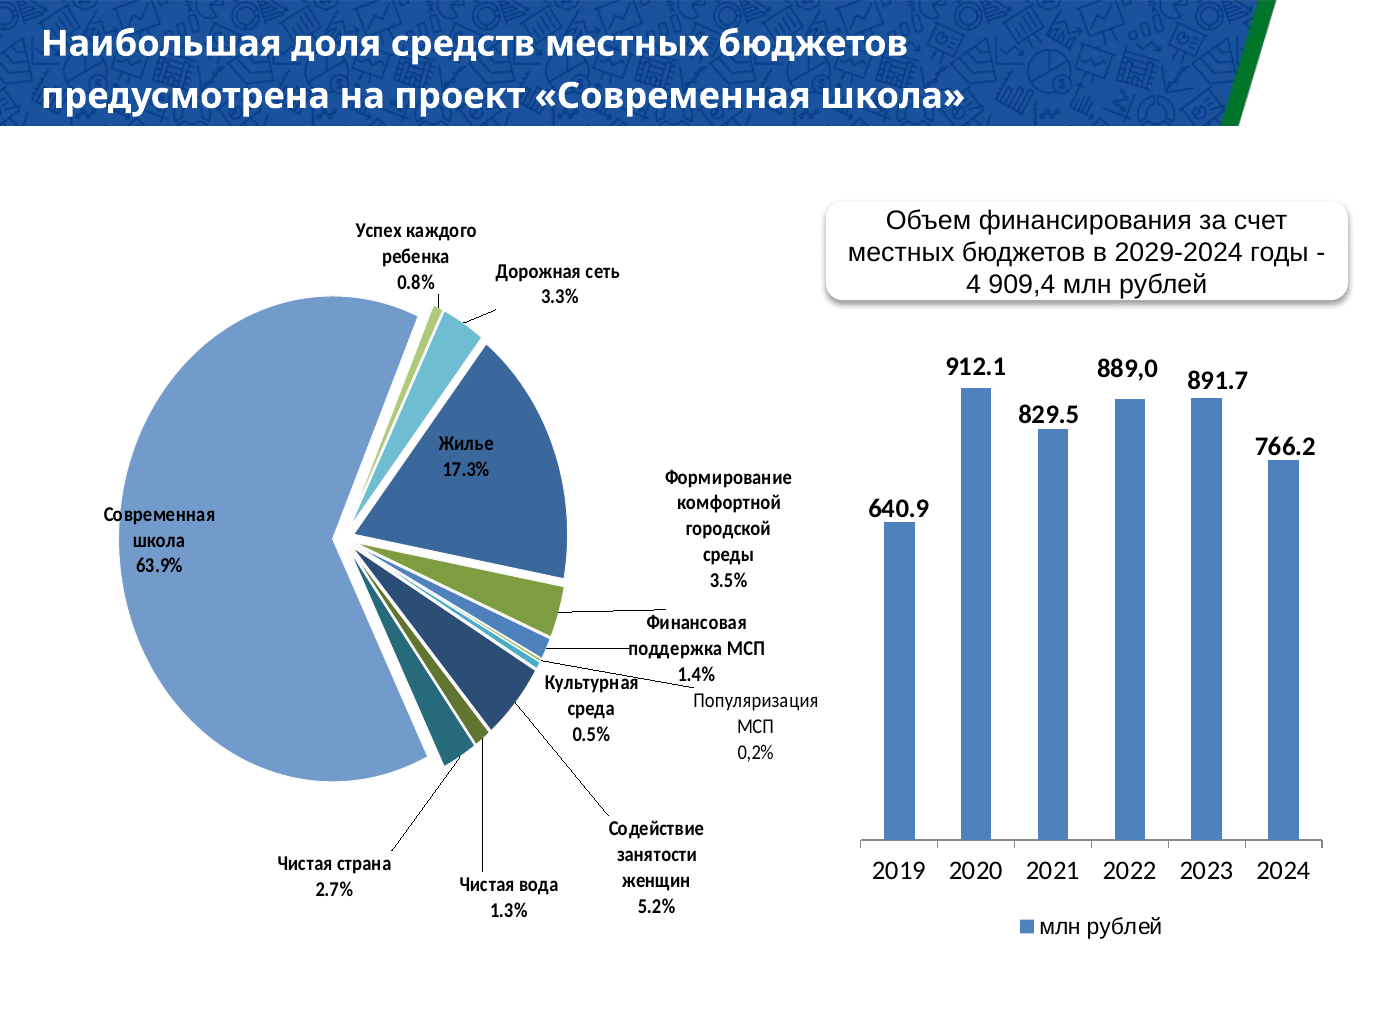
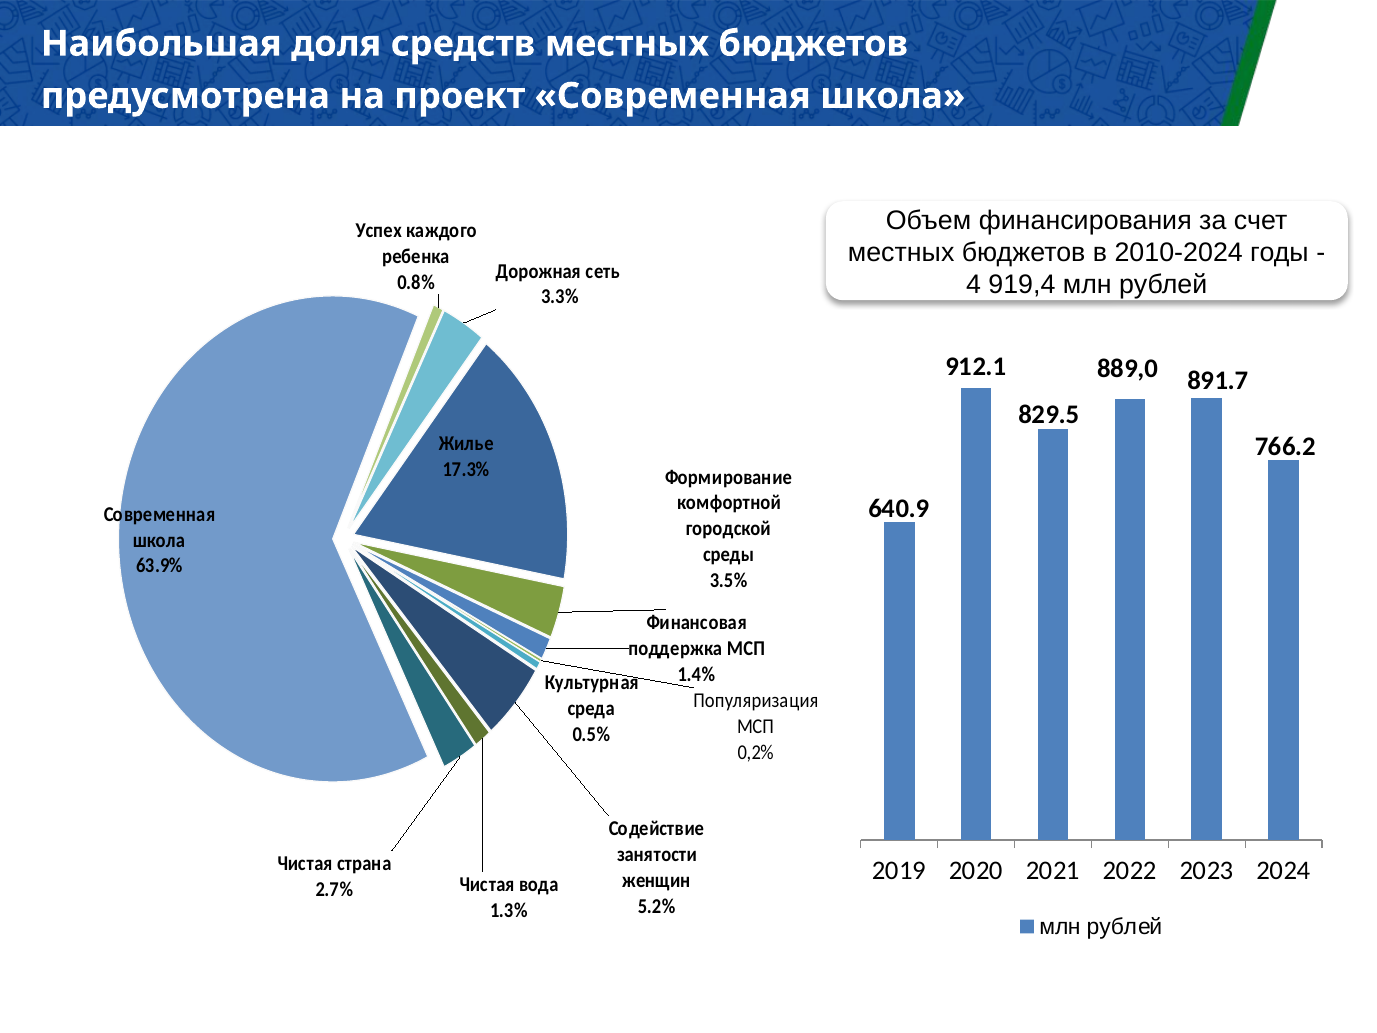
2029-2024: 2029-2024 -> 2010-2024 (1179, 252)
909,4: 909,4 -> 919,4 (1022, 285)
